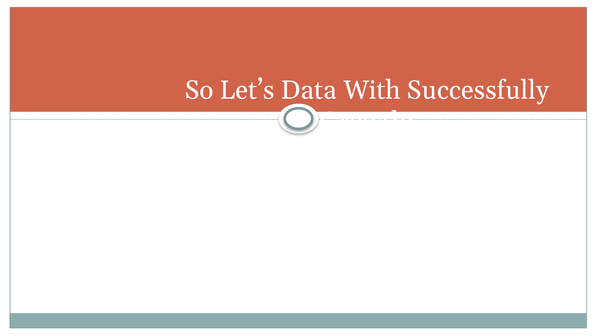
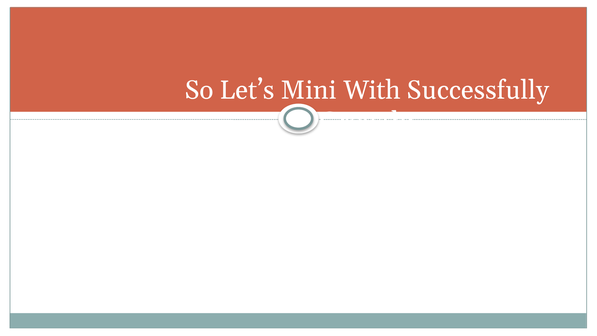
Data: Data -> Mini (309, 90)
